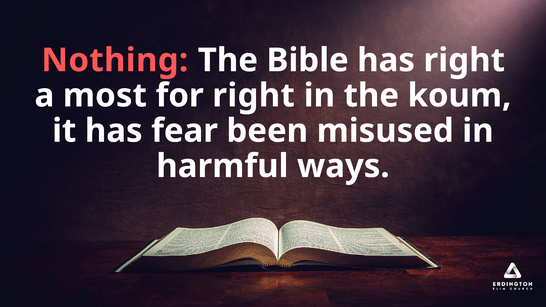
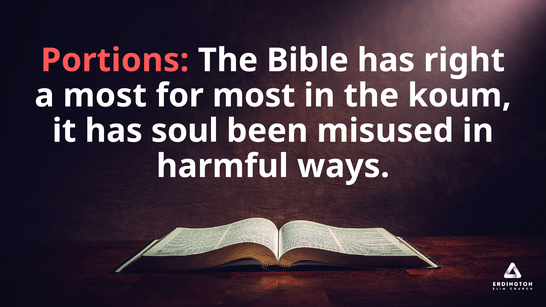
Nothing: Nothing -> Portions (115, 60)
for right: right -> most (254, 96)
fear: fear -> soul (185, 131)
